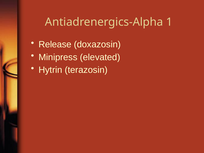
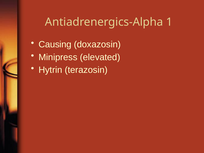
Release: Release -> Causing (55, 44)
